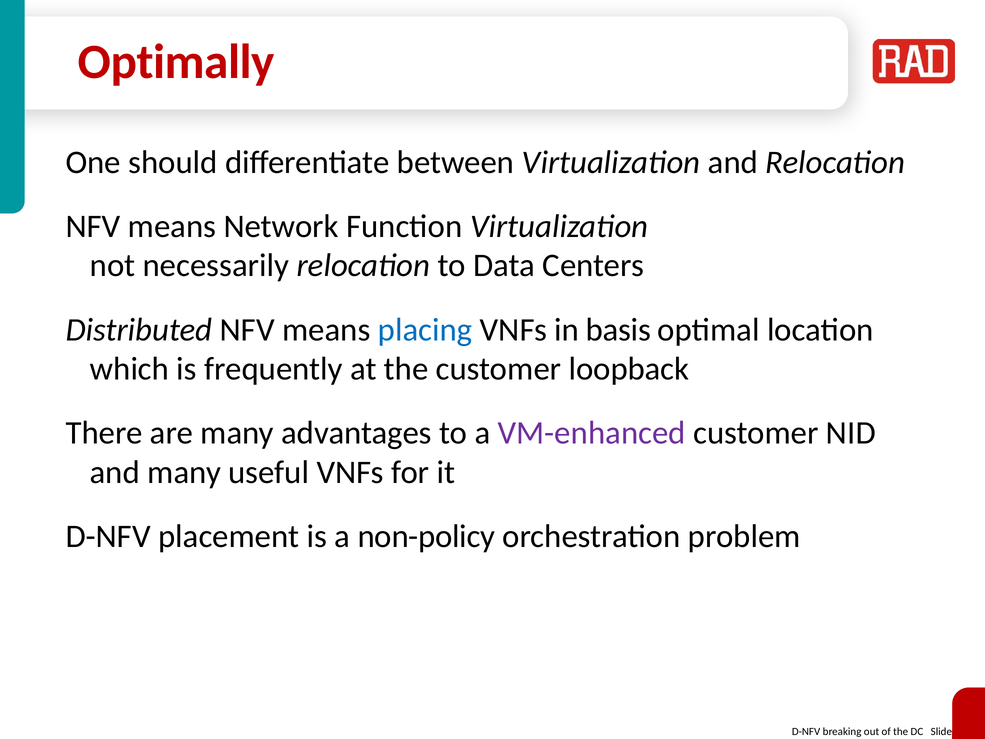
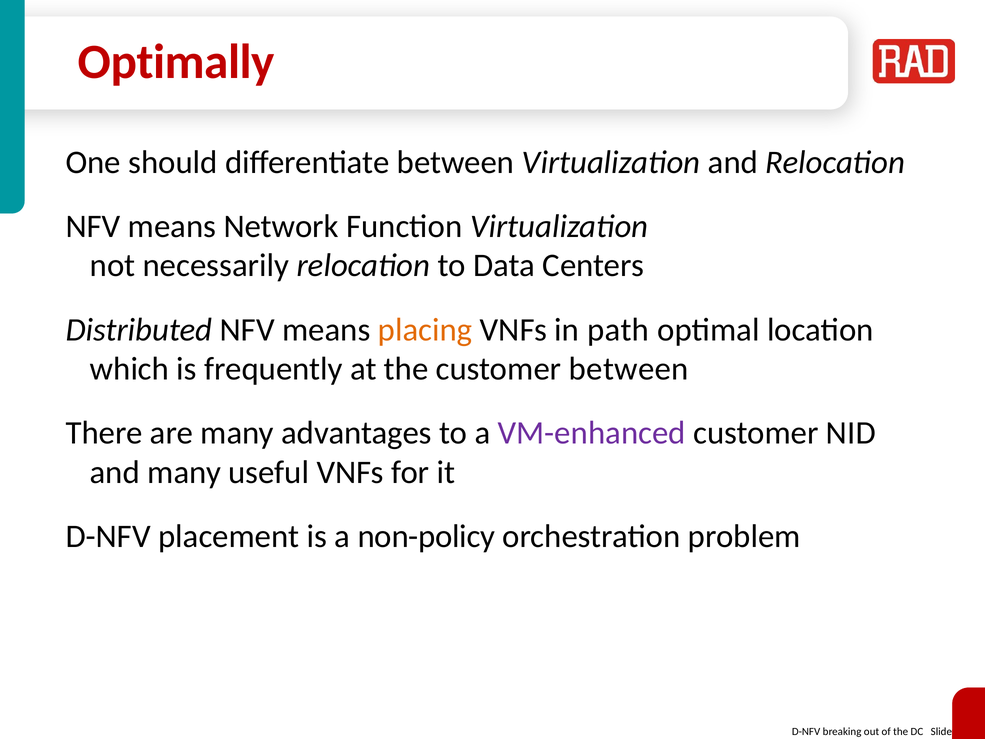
placing colour: blue -> orange (425, 330)
basis: basis -> path (618, 330)
customer loopback: loopback -> between (629, 369)
